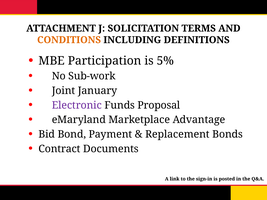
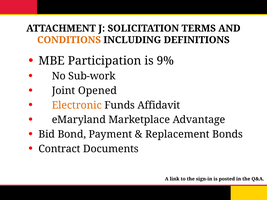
5%: 5% -> 9% (165, 61)
January: January -> Opened (97, 91)
Electronic colour: purple -> orange (77, 105)
Proposal: Proposal -> Affidavit (159, 105)
